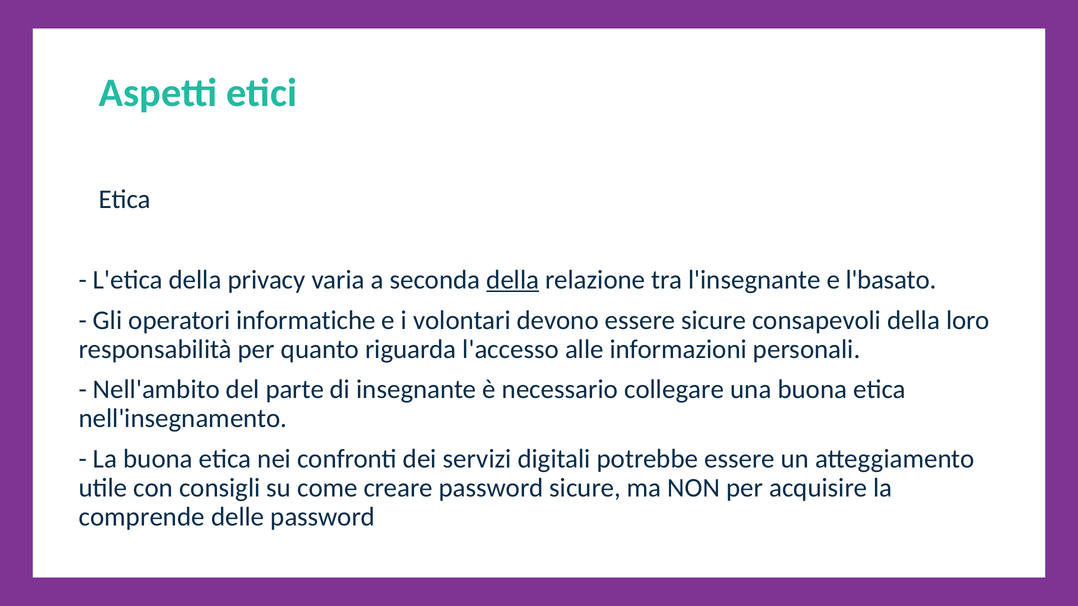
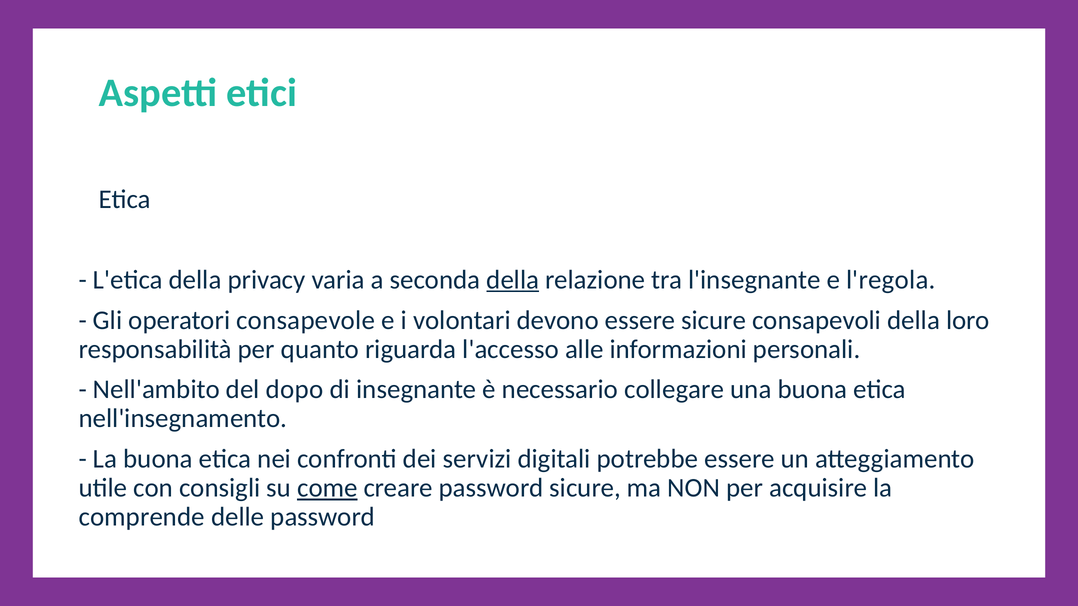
l'basato: l'basato -> l'regola (891, 280)
informatiche: informatiche -> consapevole (306, 320)
parte: parte -> dopo (295, 390)
come underline: none -> present (327, 488)
